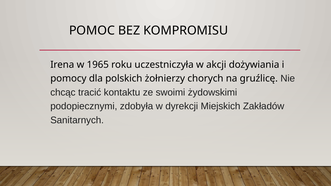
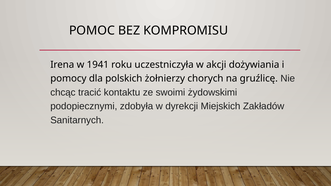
1965: 1965 -> 1941 (98, 65)
